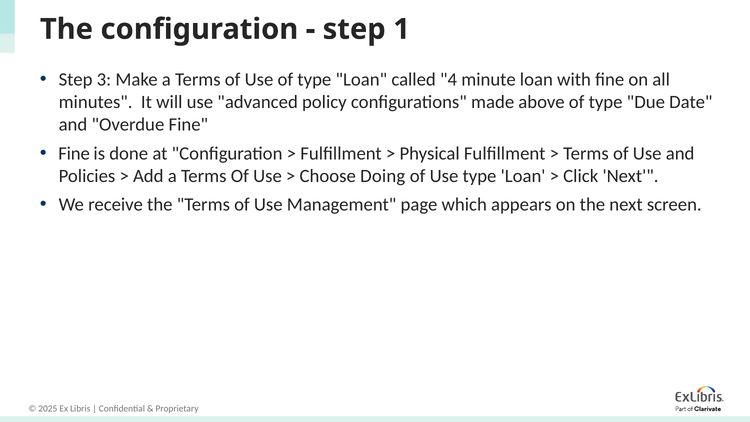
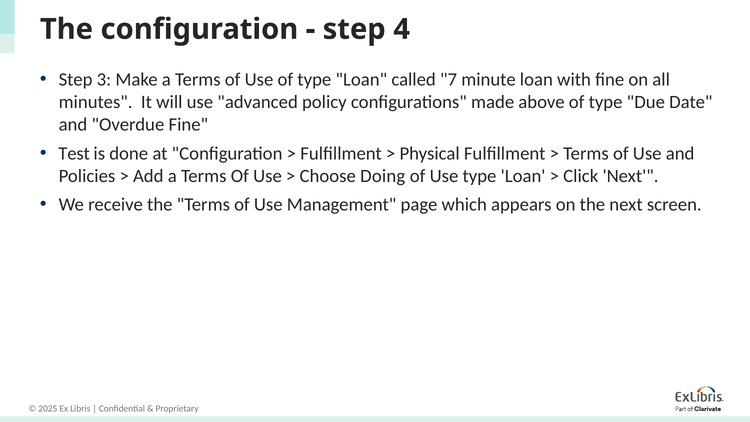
1: 1 -> 4 (402, 29)
4: 4 -> 7 (449, 80)
Fine: Fine -> Test (74, 153)
